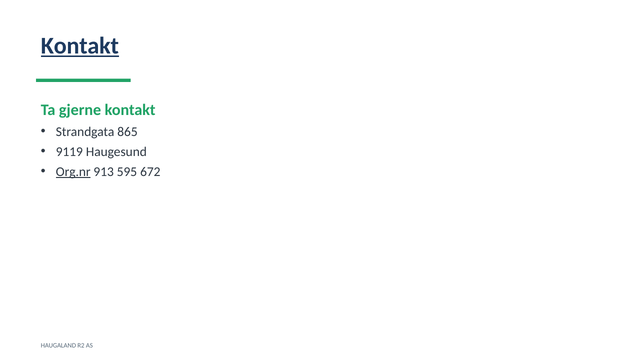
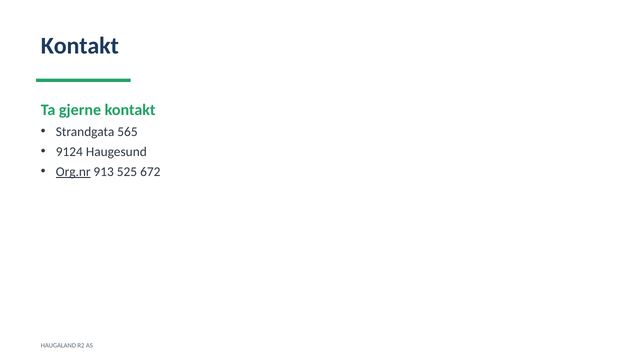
Kontakt underline: present -> none (80, 46)
865: 865 -> 565 (128, 132)
9119: 9119 -> 9124 (69, 152)
595: 595 -> 525 (127, 172)
